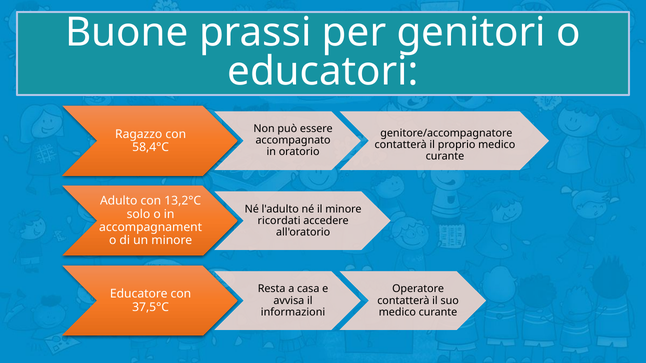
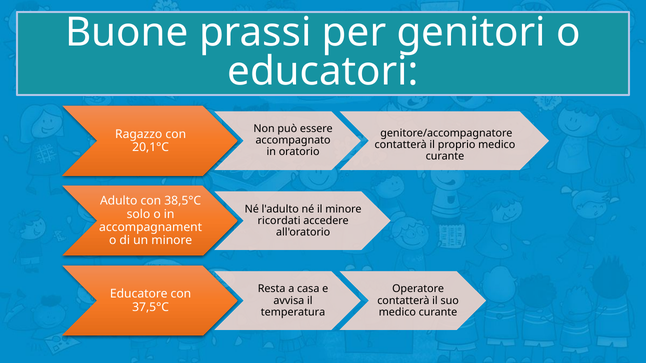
58,4°C: 58,4°C -> 20,1°C (151, 147)
13,2°C: 13,2°C -> 38,5°C (183, 201)
informazioni: informazioni -> temperatura (293, 312)
